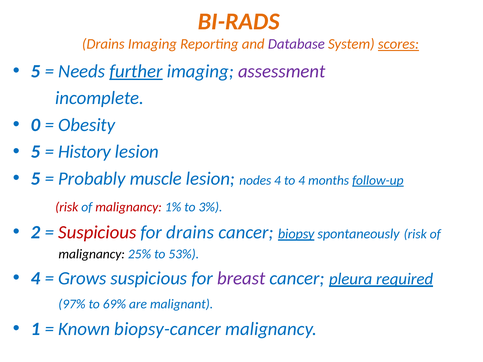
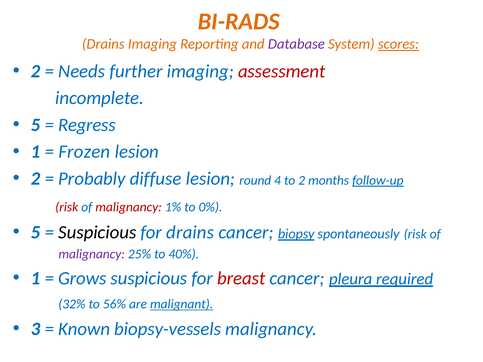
5: 5 -> 2 (36, 71)
further underline: present -> none (136, 71)
assessment colour: purple -> red (282, 71)
0: 0 -> 5 (36, 125)
Obesity: Obesity -> Regress (87, 125)
5: 5 -> 1 (36, 152)
History: History -> Frozen (84, 152)
5: 5 -> 2 (36, 179)
muscle: muscle -> diffuse (156, 179)
nodes: nodes -> round (255, 181)
to 4: 4 -> 2 (302, 181)
3%: 3% -> 0% (211, 207)
2: 2 -> 5 (36, 232)
Suspicious colour: red -> black (97, 232)
malignancy colour: black -> purple (92, 254)
53%: 53% -> 40% (184, 254)
4: 4 -> 1 (36, 278)
breast colour: purple -> red (241, 278)
97%: 97% -> 32% (72, 304)
69%: 69% -> 56% (114, 304)
malignant underline: none -> present (182, 304)
1: 1 -> 3 (36, 329)
biopsy-cancer: biopsy-cancer -> biopsy-vessels (168, 329)
